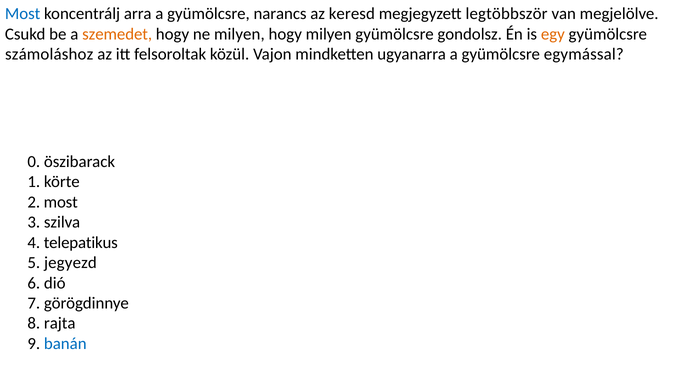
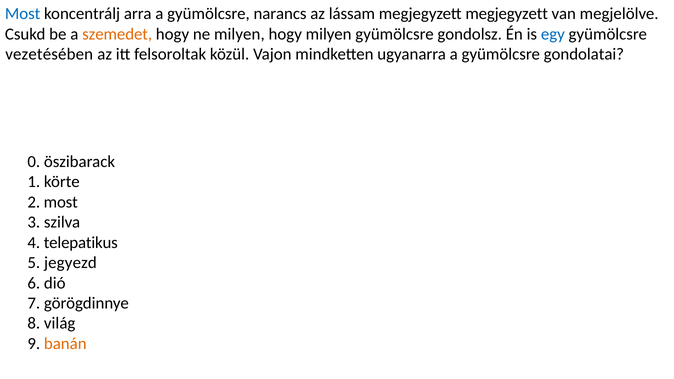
keresd: keresd -> lássam (352, 14)
megjegyzett legtöbbször: legtöbbször -> megjegyzett (507, 14)
egy colour: orange -> blue (553, 34)
számoláshoz: számoláshoz -> vezetésében (49, 54)
egymással: egymással -> gondolatai (584, 54)
rajta: rajta -> világ (60, 324)
banán colour: blue -> orange (65, 344)
